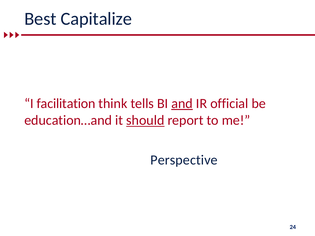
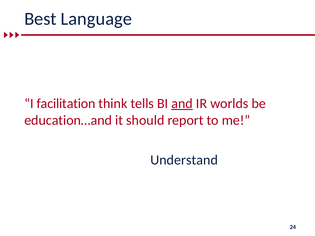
Capitalize: Capitalize -> Language (96, 19)
official: official -> worlds (229, 104)
should underline: present -> none (145, 120)
Perspective: Perspective -> Understand (184, 160)
